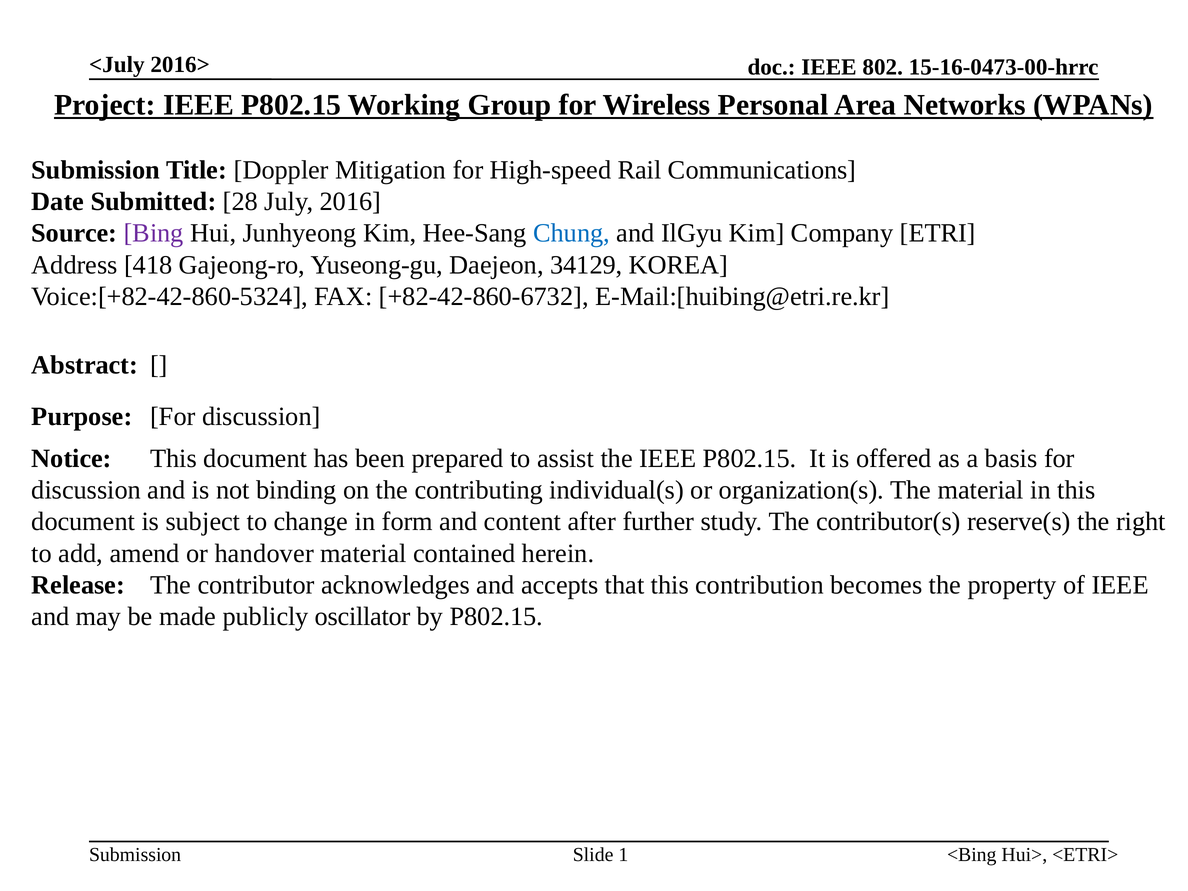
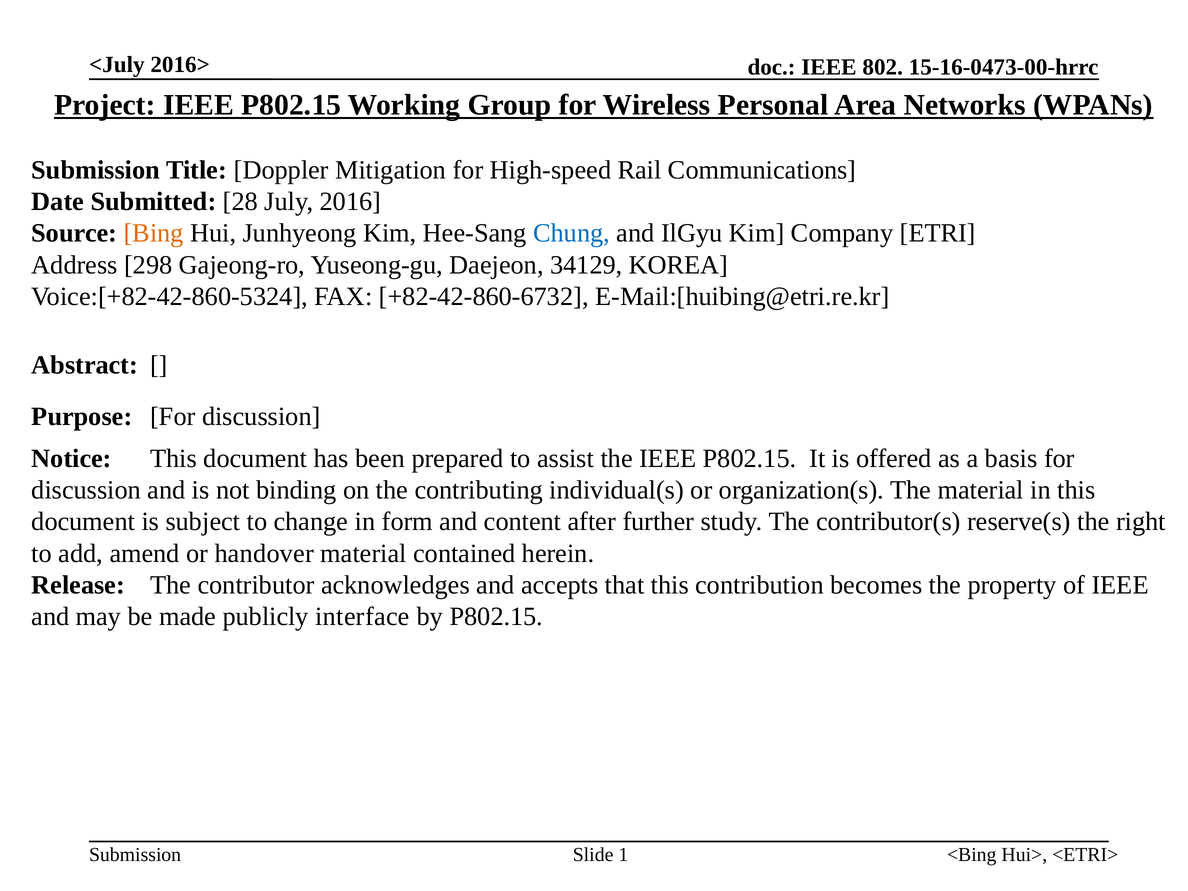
Bing colour: purple -> orange (154, 233)
418: 418 -> 298 (148, 265)
oscillator: oscillator -> interface (363, 617)
